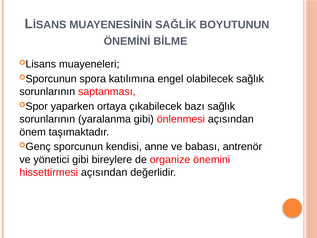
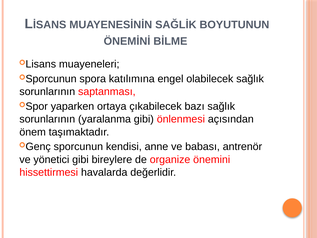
hissettirmesi açısından: açısından -> havalarda (104, 172)
